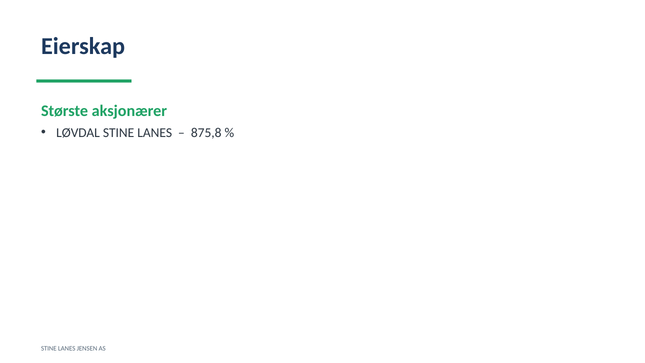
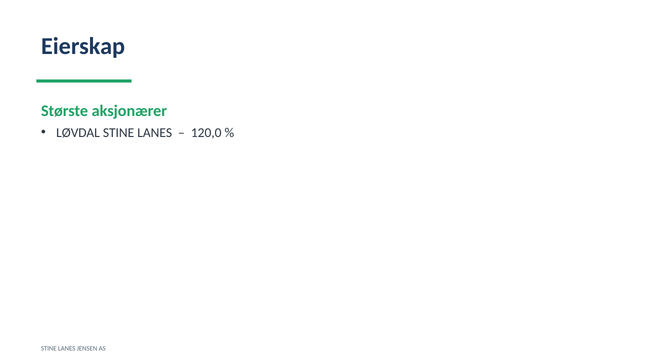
875,8: 875,8 -> 120,0 (206, 133)
